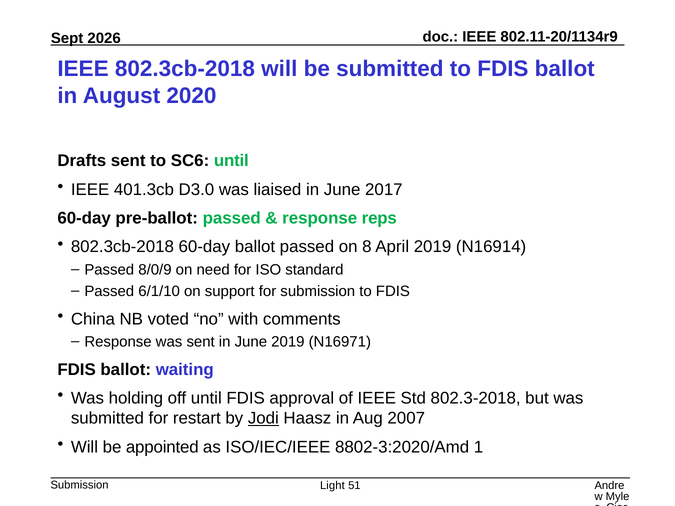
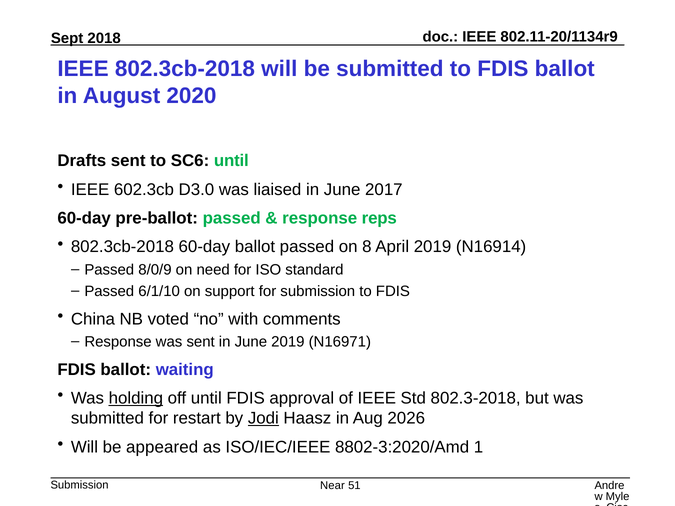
2026: 2026 -> 2018 (104, 38)
401.3cb: 401.3cb -> 602.3cb (144, 190)
holding underline: none -> present (136, 398)
2007: 2007 -> 2026 (406, 419)
appointed: appointed -> appeared (162, 447)
Light: Light -> Near (332, 486)
